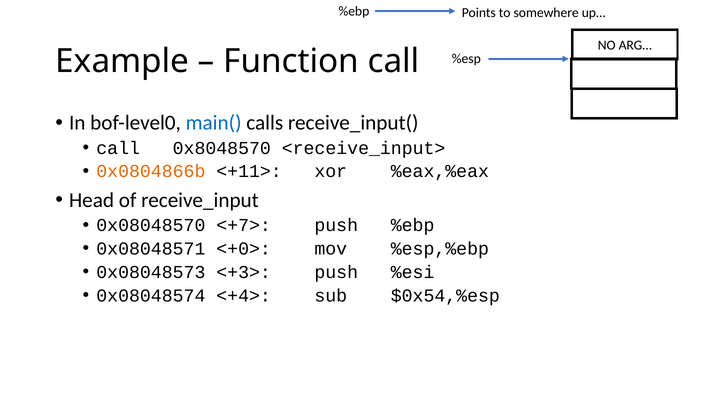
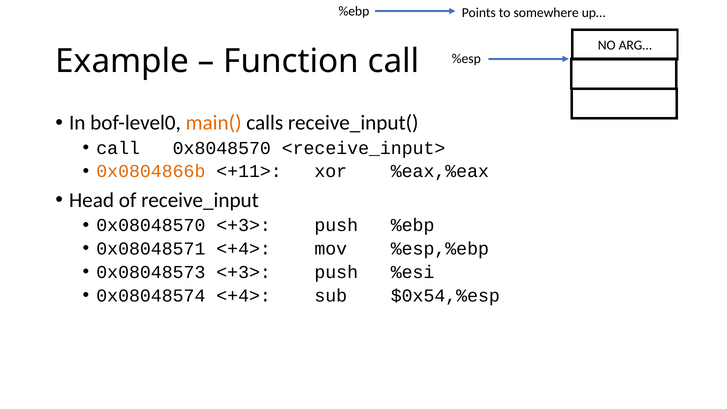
main( colour: blue -> orange (214, 123)
0x08048570 <+7>: <+7> -> <+3> (244, 225)
0x08048571 <+0>: <+0> -> <+4> (244, 249)
